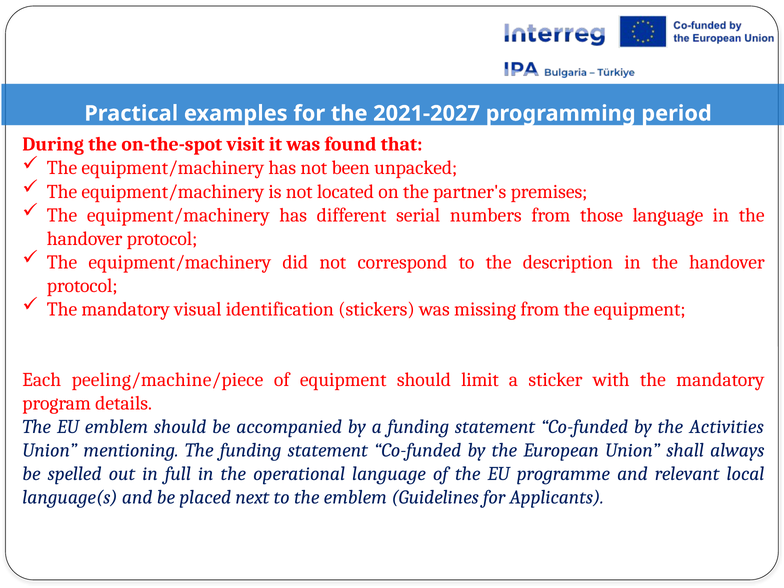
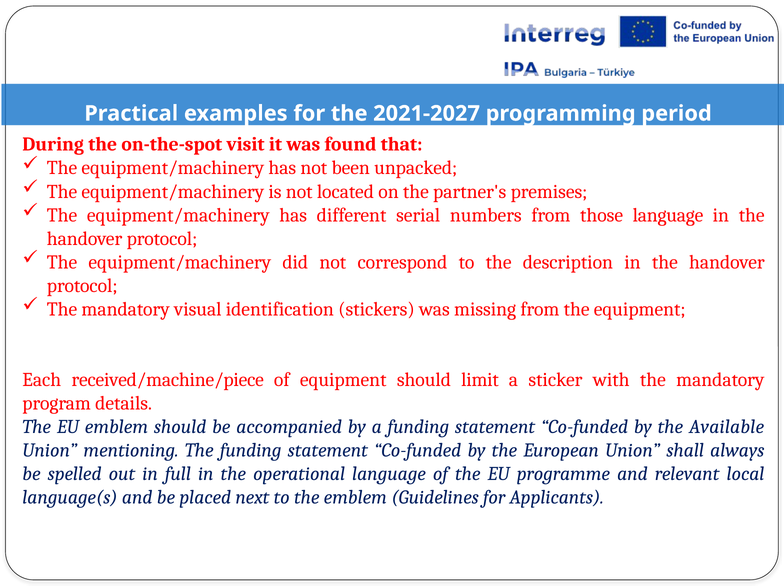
peeling/machine/piece: peeling/machine/piece -> received/machine/piece (168, 380)
Activities: Activities -> Available (727, 427)
